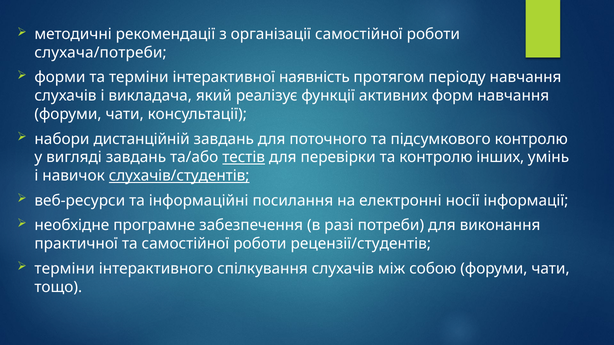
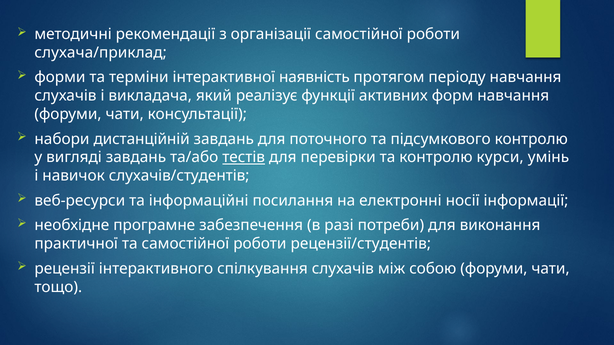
слухача/потреби: слухача/потреби -> слухача/приклад (101, 53)
інших: інших -> курси (500, 158)
слухачів/студентів underline: present -> none (179, 176)
терміни: терміни -> рецензії (65, 269)
